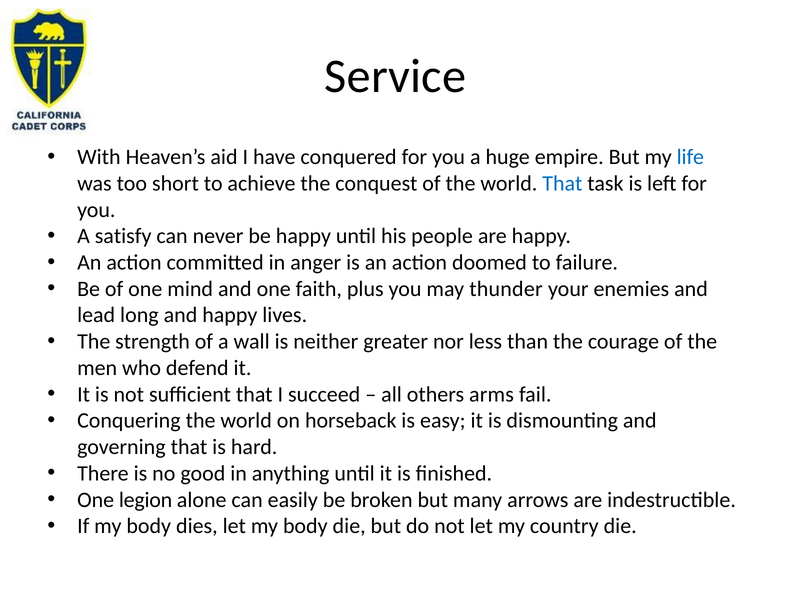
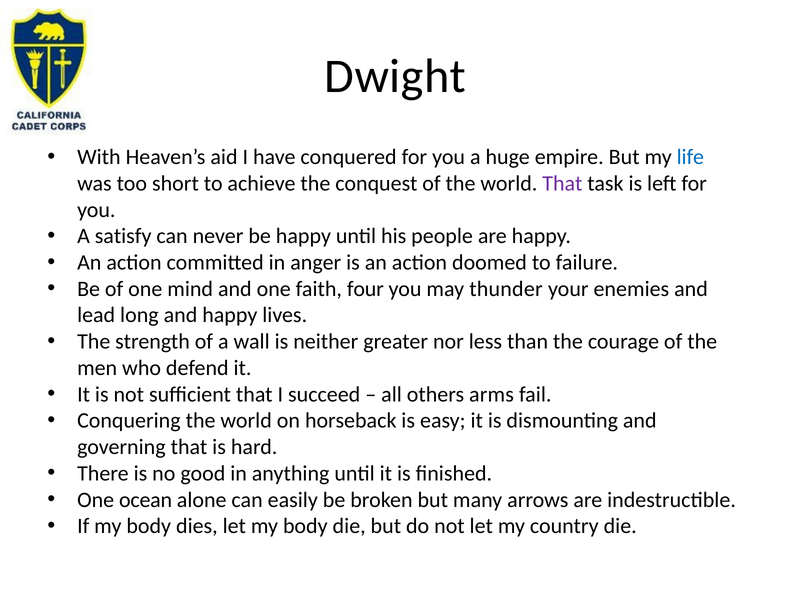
Service: Service -> Dwight (395, 77)
That colour: blue -> purple (562, 183)
plus: plus -> four (365, 289)
legion: legion -> ocean (146, 500)
